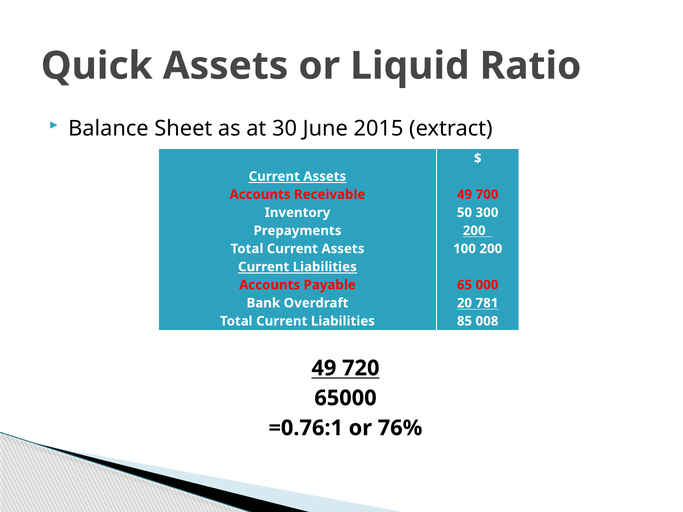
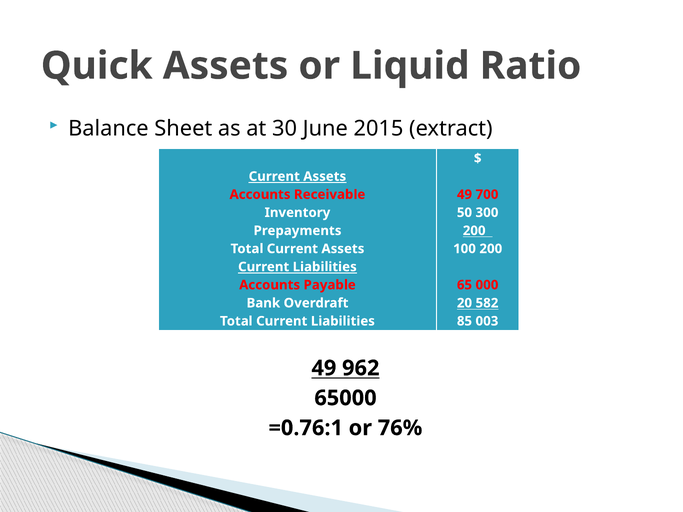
781: 781 -> 582 (487, 303)
008: 008 -> 003 (487, 321)
720: 720 -> 962 (361, 368)
